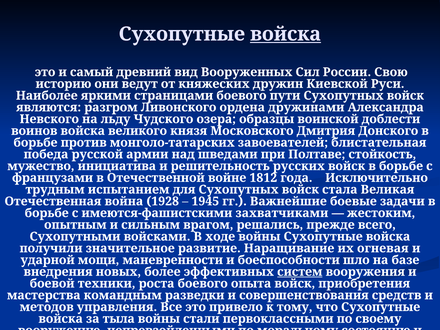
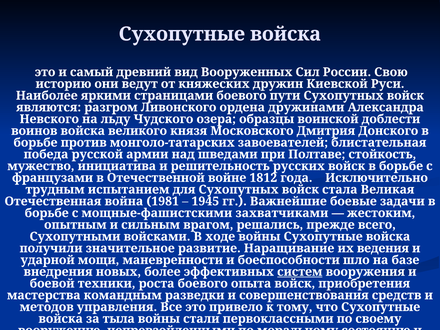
войска underline: present -> none (286, 34)
1928: 1928 -> 1981 (163, 201)
имеются-фашистскими: имеются-фашистскими -> мощные-фашистскими (157, 213)
их огневая: огневая -> ведения (383, 248)
